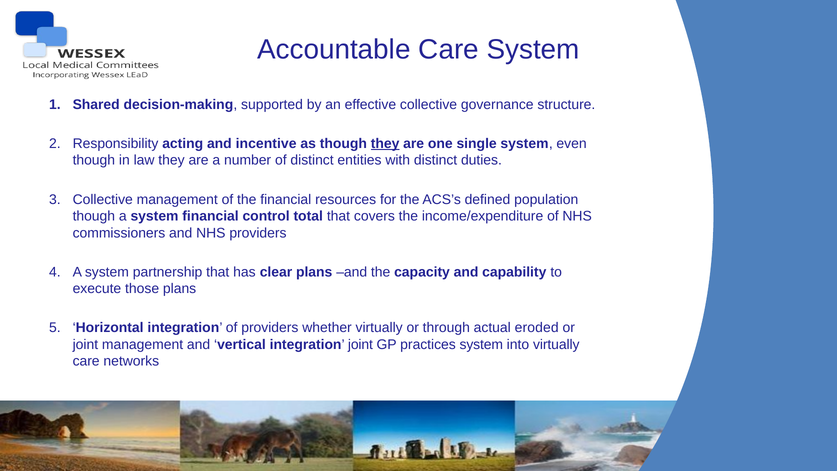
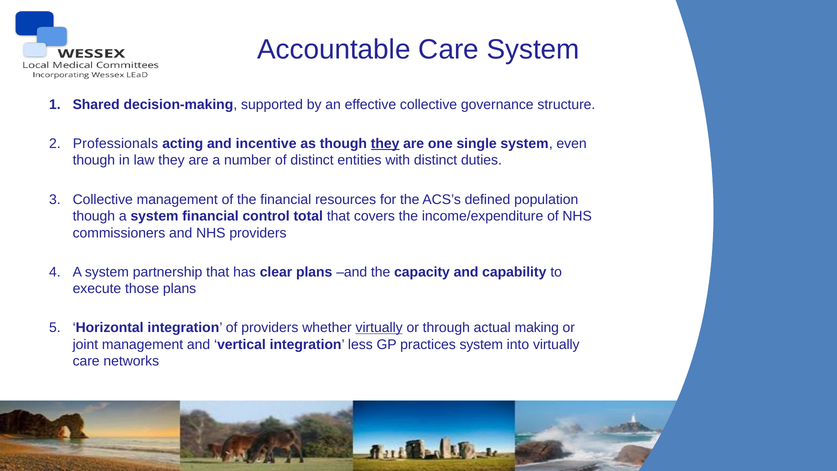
Responsibility: Responsibility -> Professionals (115, 144)
virtually underline: none -> present (379, 328)
eroded: eroded -> making (537, 328)
integration joint: joint -> less (360, 344)
